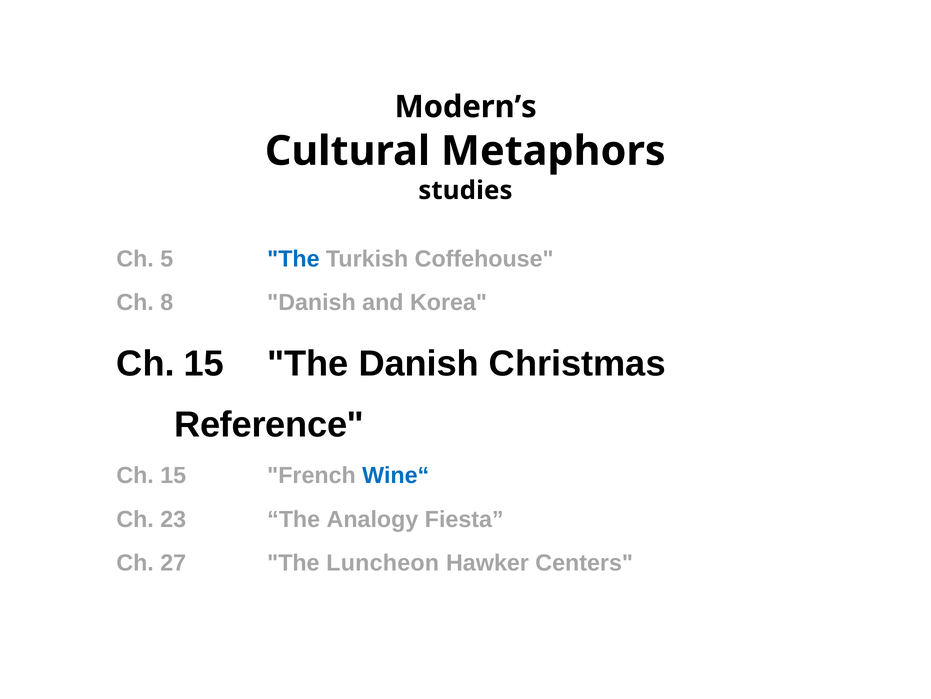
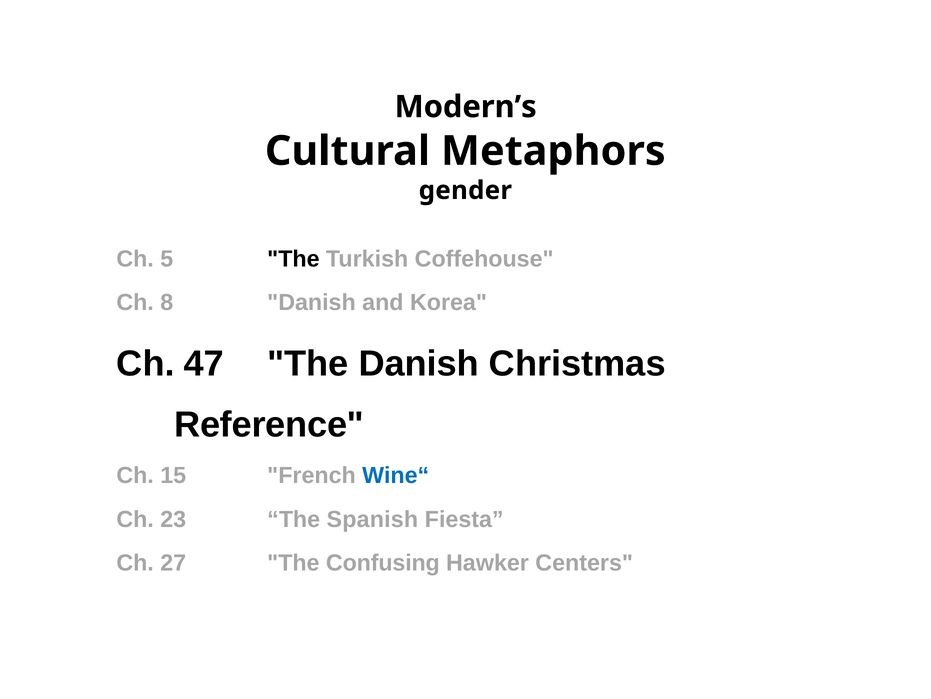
studies: studies -> gender (465, 190)
The colour: blue -> black (293, 259)
15: 15 -> 47 (204, 364)
Analogy: Analogy -> Spanish (372, 519)
Luncheon: Luncheon -> Confusing (383, 563)
